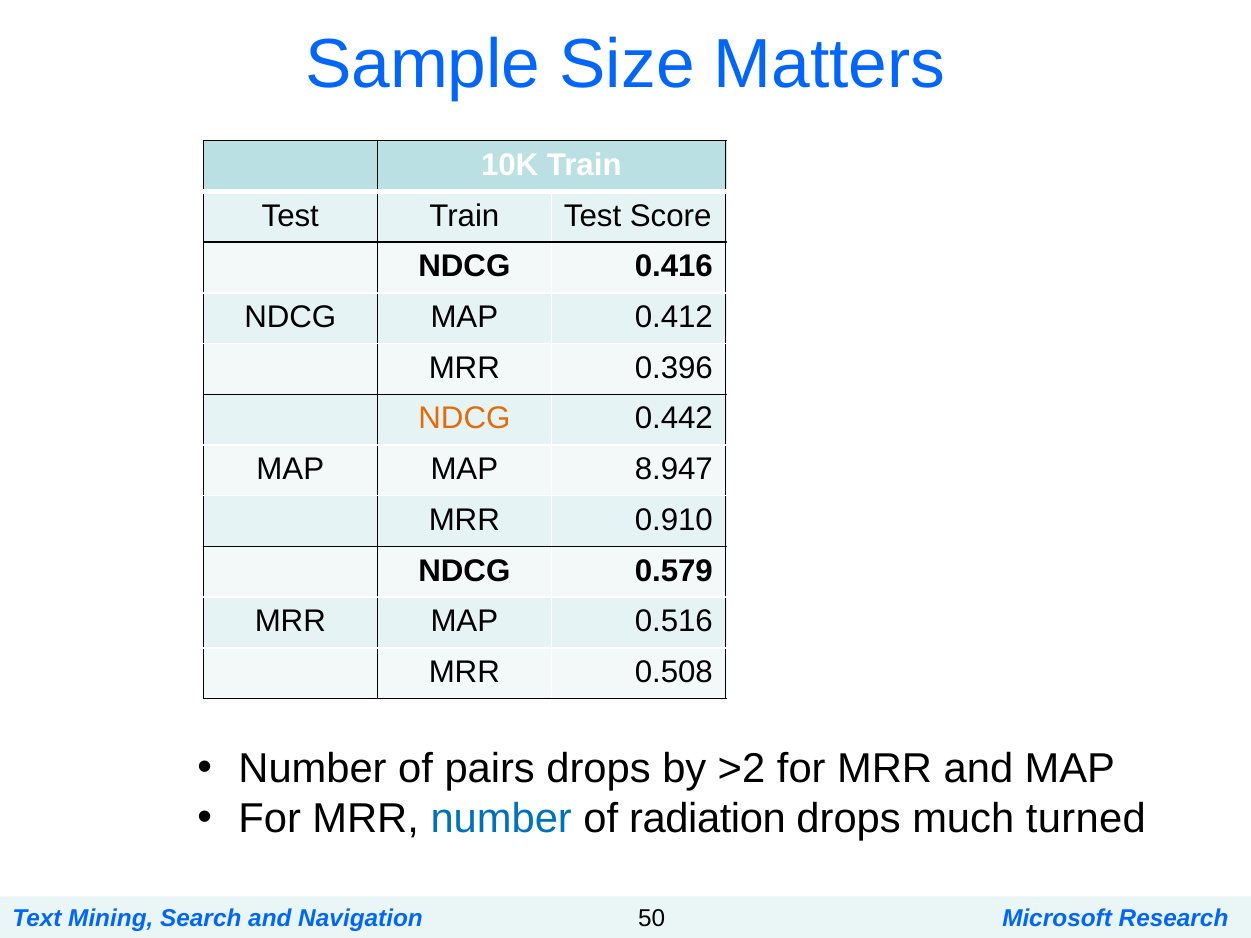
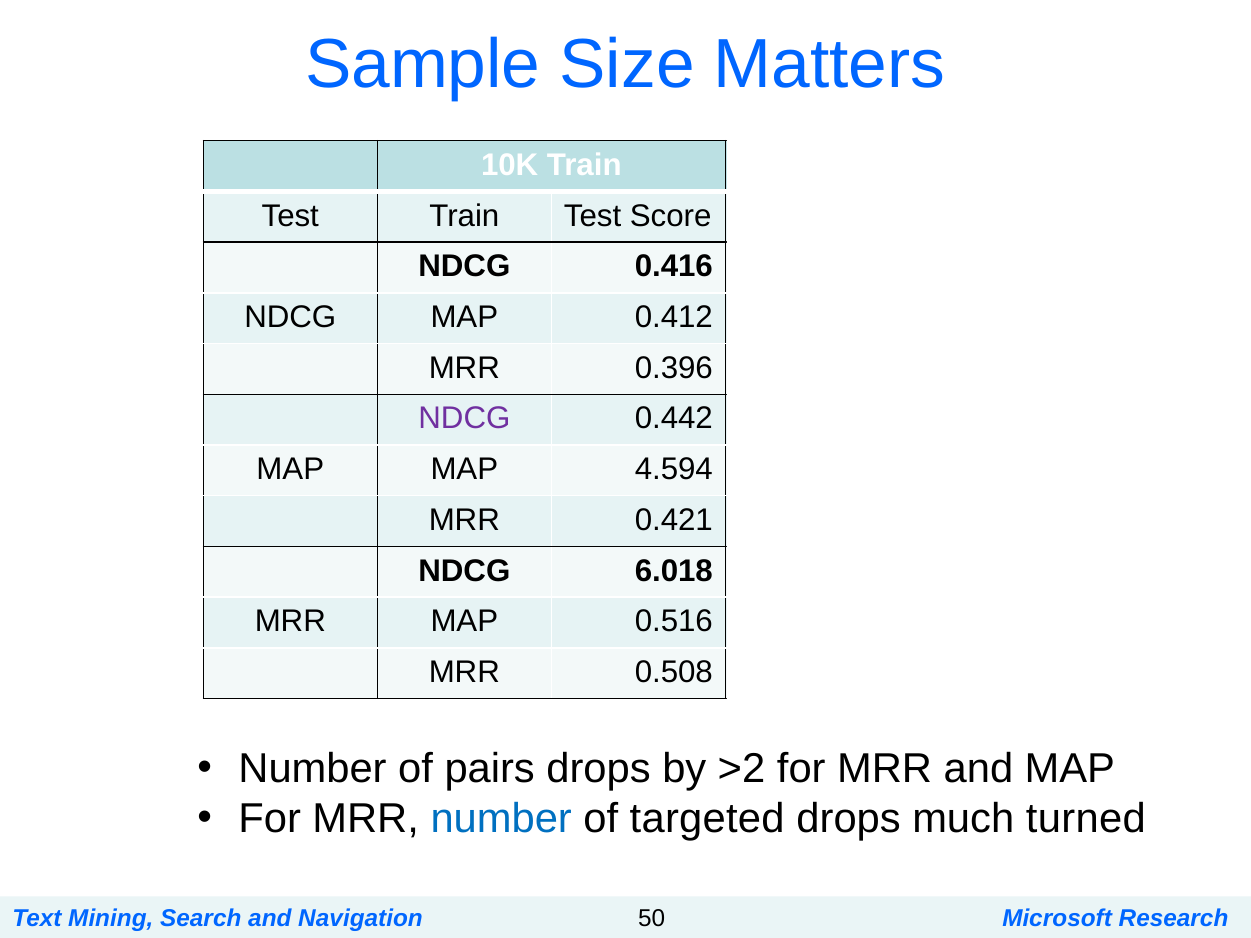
NDCG colour: orange -> purple (464, 419)
8.947: 8.947 -> 4.594 (674, 469)
0.910: 0.910 -> 0.421 (674, 520)
0.579: 0.579 -> 6.018 (674, 571)
radiation: radiation -> targeted (707, 819)
